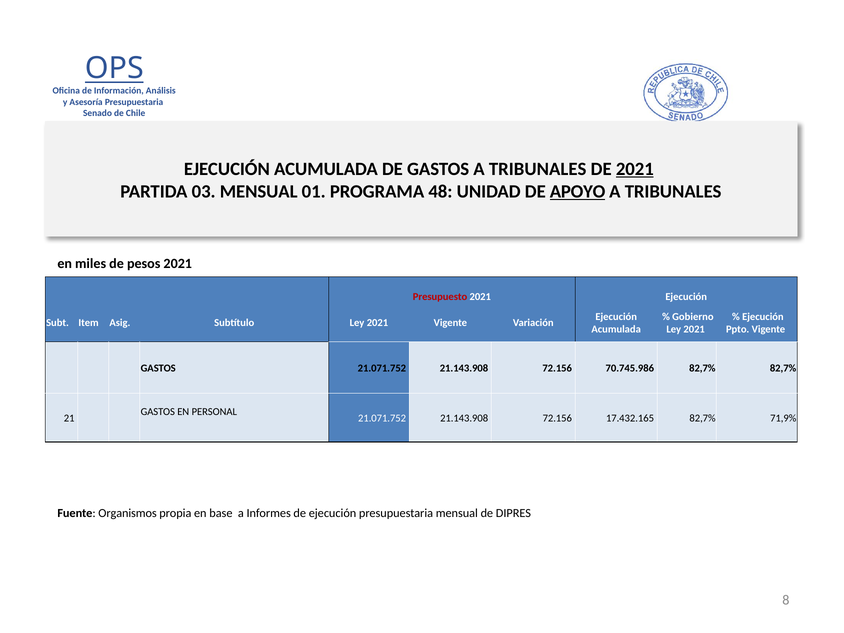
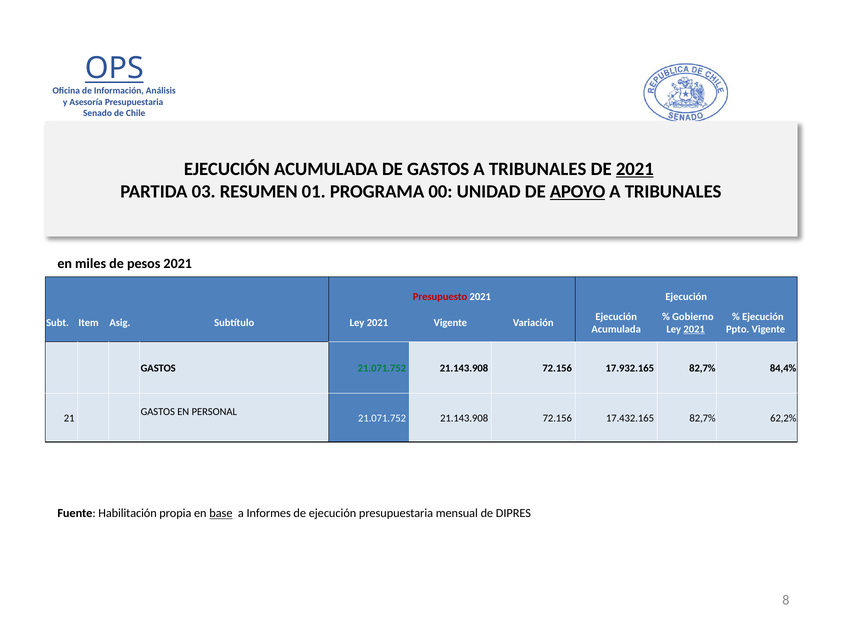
03 MENSUAL: MENSUAL -> RESUMEN (259, 191)
48: 48 -> 00 (440, 191)
2021 underline: none -> present (694, 329)
21.071.752 colour: black -> green (382, 368)
70.745.986: 70.745.986 -> 17.932.165 (630, 368)
82,7% 82,7%: 82,7% -> 84,4% (783, 368)
71,9%: 71,9% -> 62,2% (783, 418)
Organismos: Organismos -> Habilitación (128, 513)
base underline: none -> present (221, 513)
